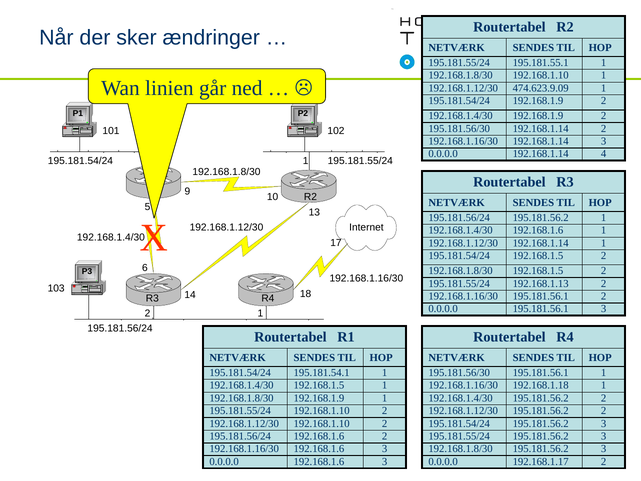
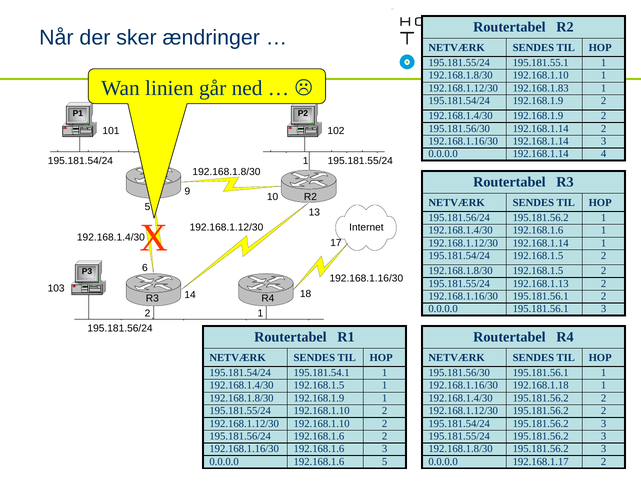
474.623.9.09: 474.623.9.09 -> 192.168.1.83 (541, 88)
3: 3 -> 5 (385, 461)
